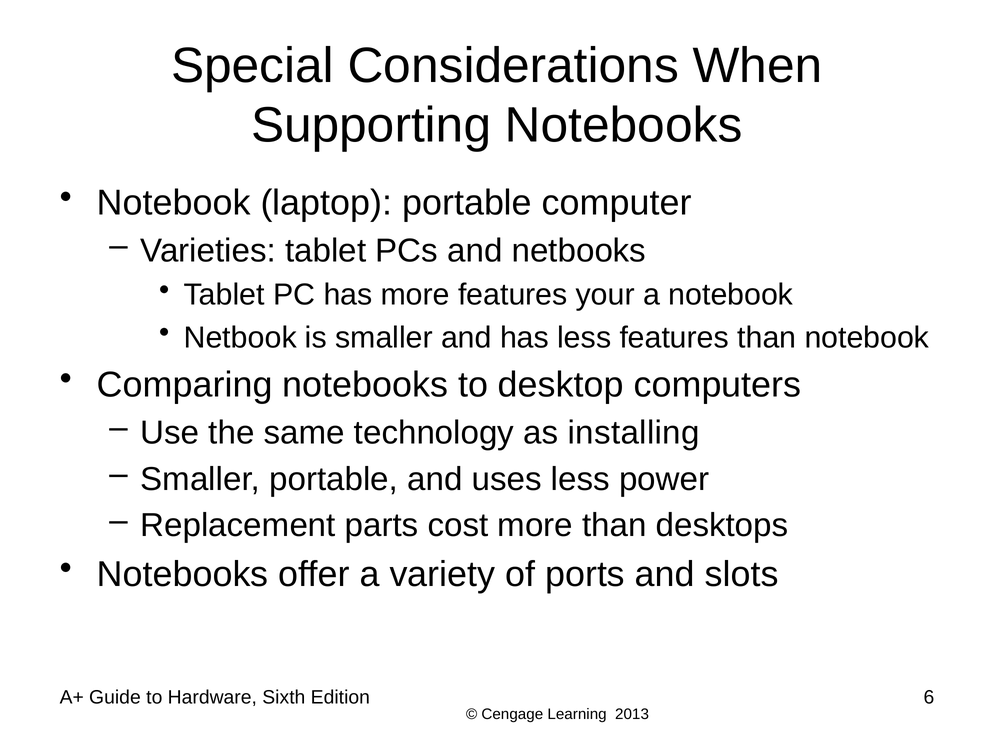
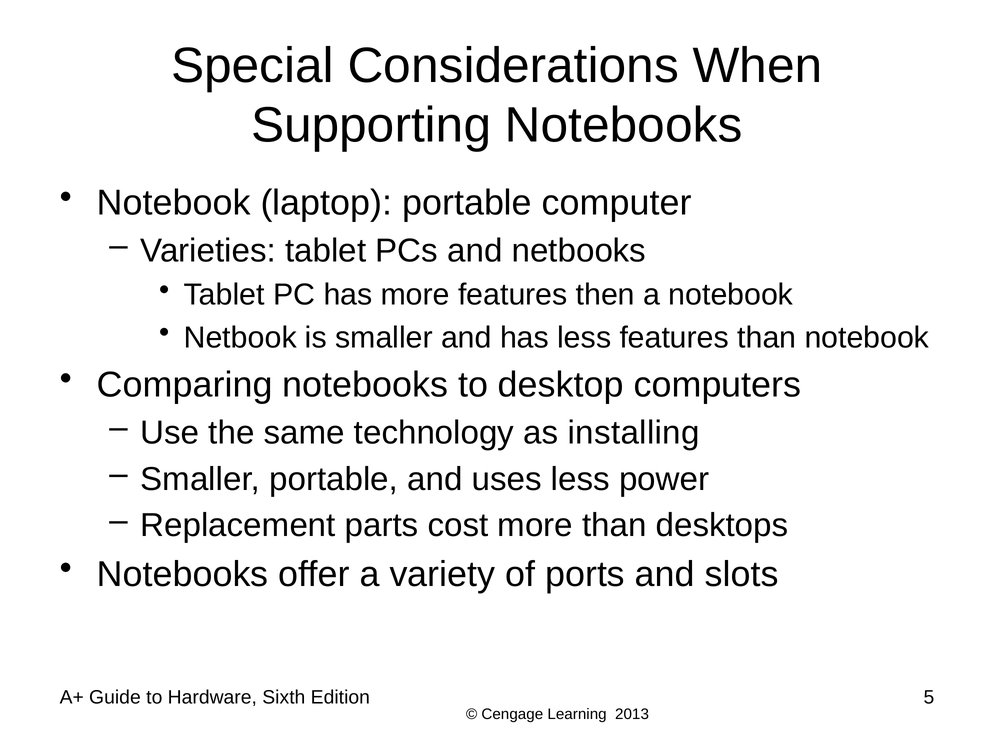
your: your -> then (605, 295)
6: 6 -> 5 (929, 697)
